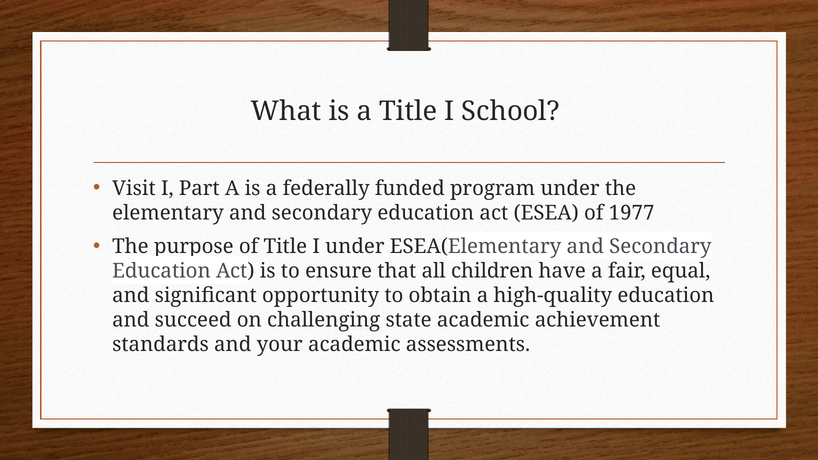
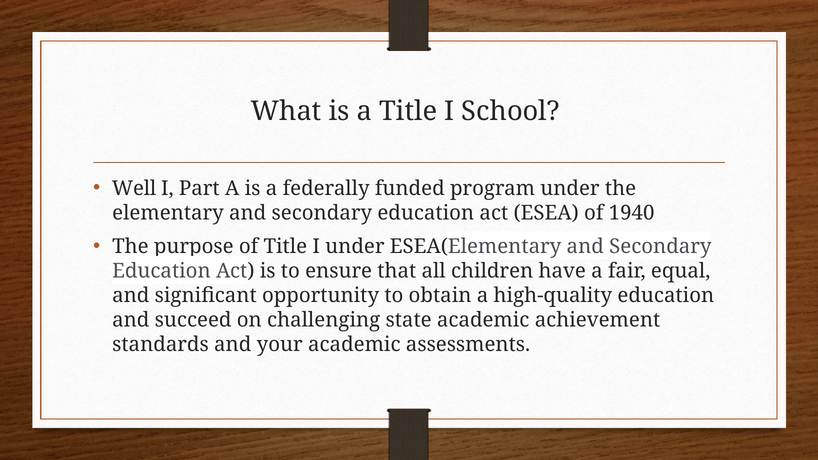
Visit: Visit -> Well (134, 188)
1977: 1977 -> 1940 (632, 213)
